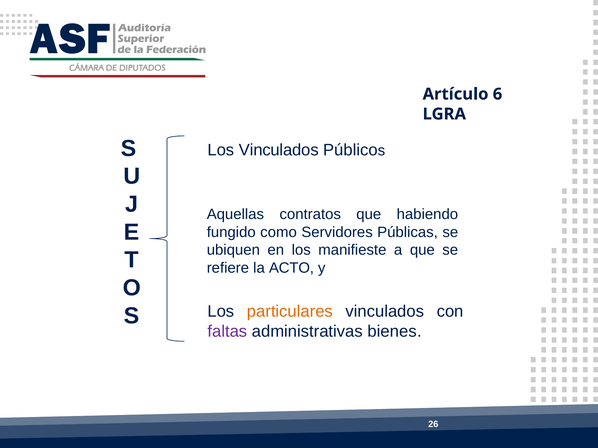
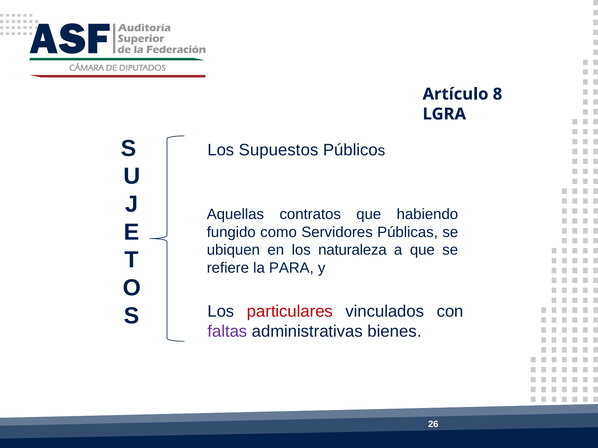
6: 6 -> 8 (497, 94)
Los Vinculados: Vinculados -> Supuestos (279, 150)
manifieste: manifieste -> naturaleza (352, 250)
ACTO: ACTO -> PARA (291, 268)
particulares colour: orange -> red (290, 312)
